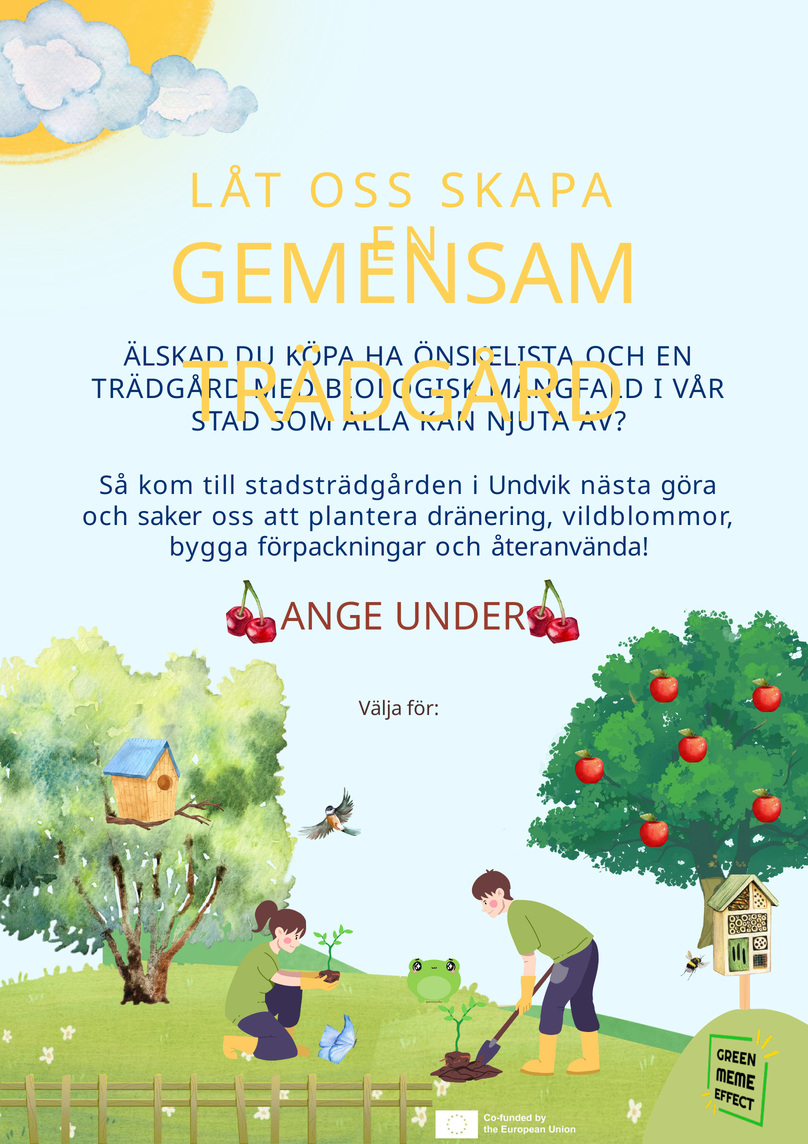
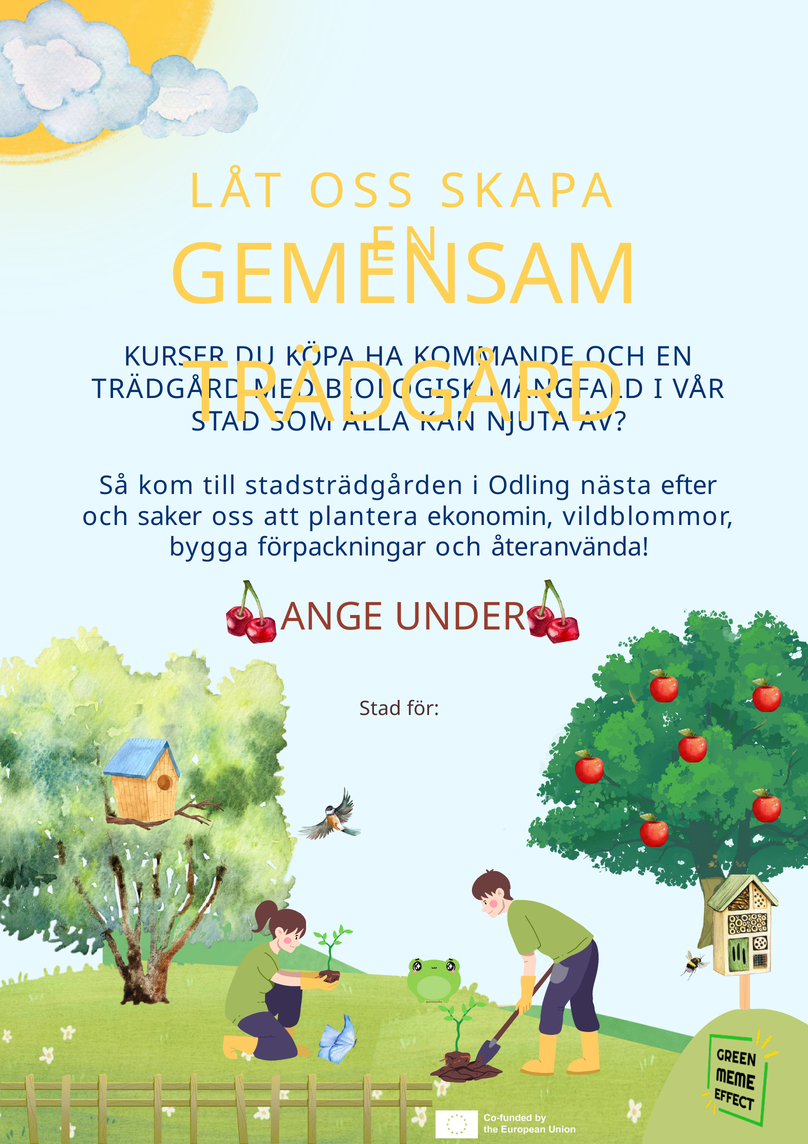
ÄLSKAD: ÄLSKAD -> KURSER (175, 357)
ÖNSKELISTA: ÖNSKELISTA -> KOMMANDE (494, 357)
Undvik: Undvik -> Odling (529, 486)
göra: göra -> efter (689, 486)
dränering: dränering -> ekonomin (491, 516)
Välja: Välja -> Stad (380, 708)
